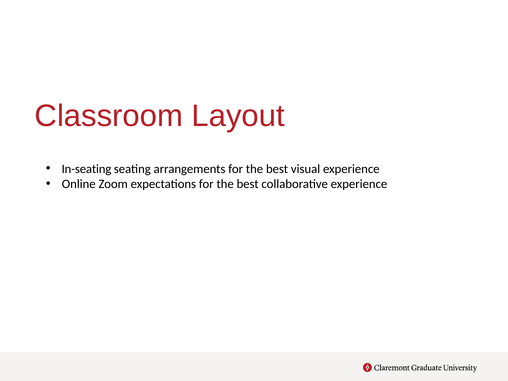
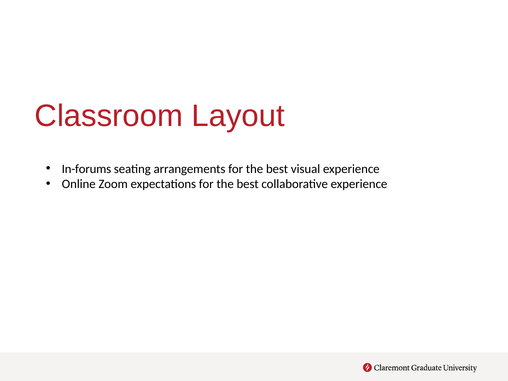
In-seating: In-seating -> In-forums (86, 169)
